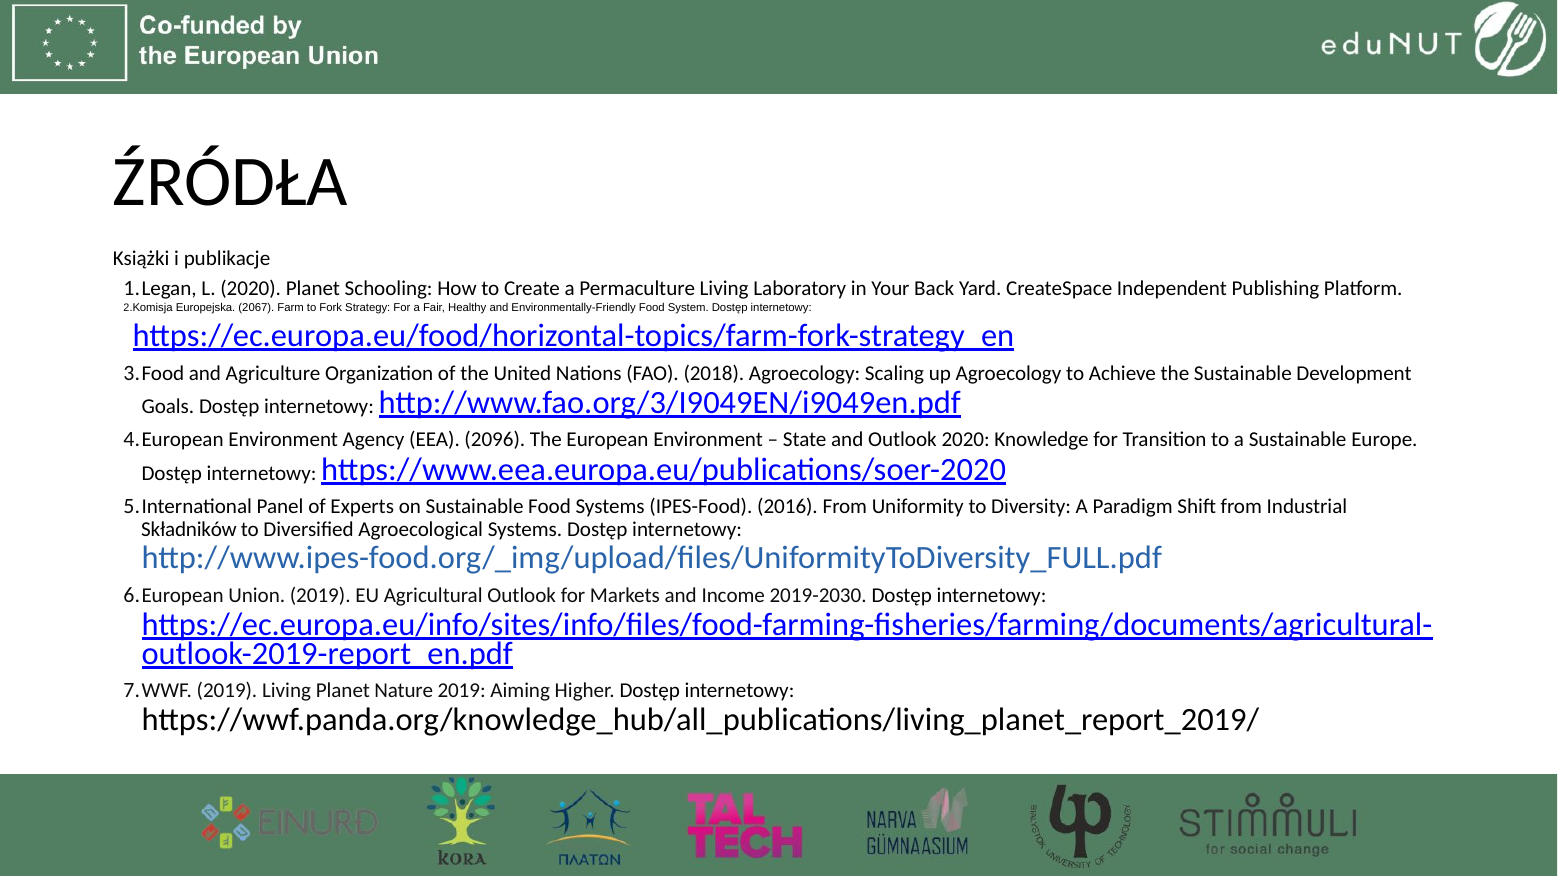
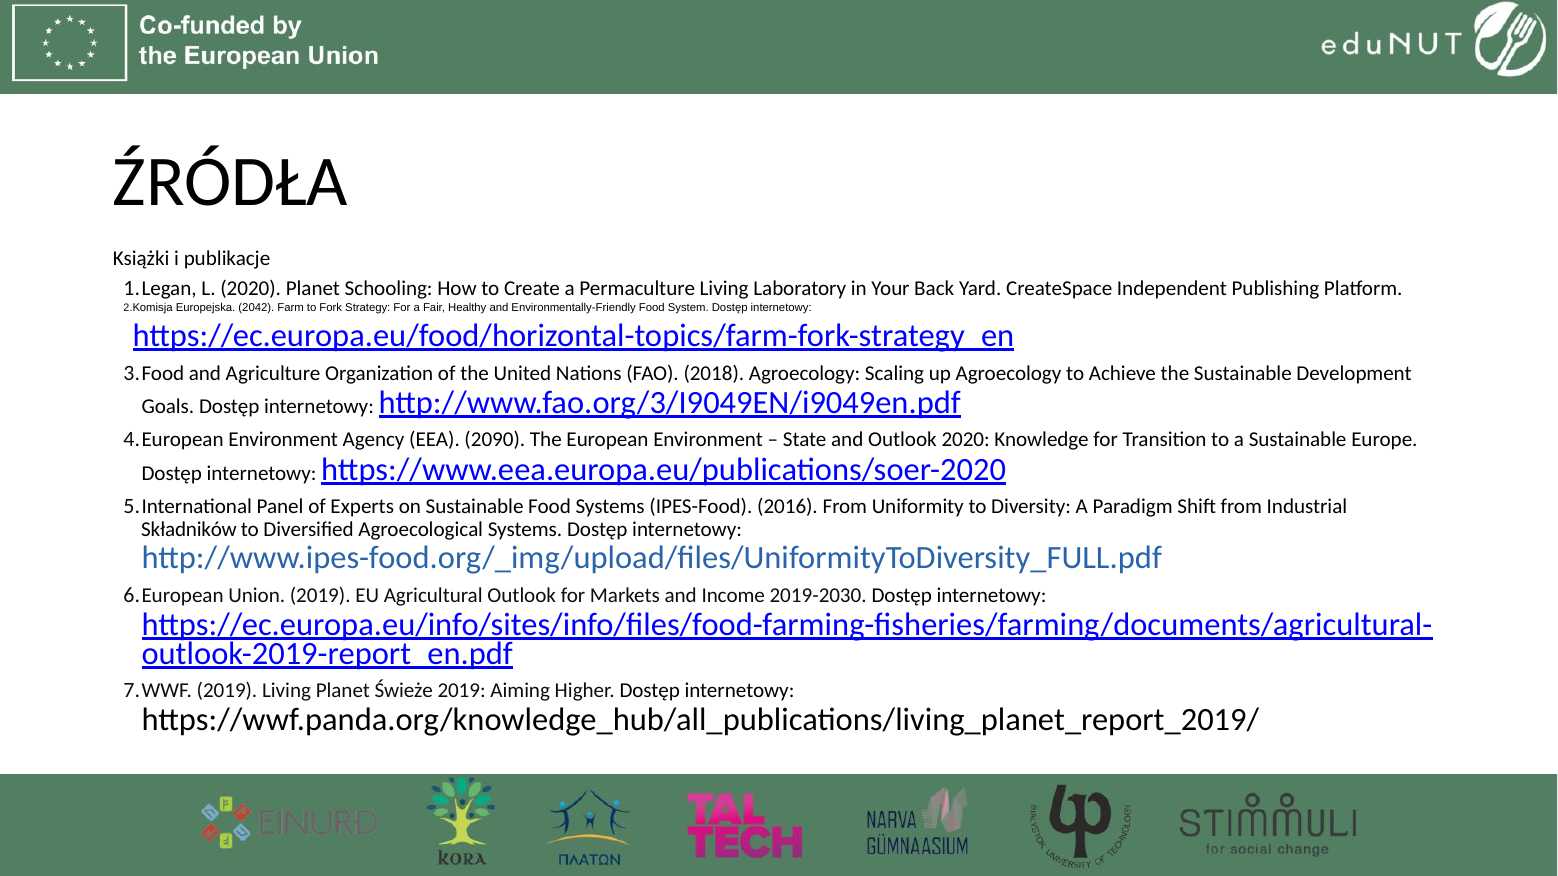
2067: 2067 -> 2042 (256, 308)
2096: 2096 -> 2090 (495, 440)
Nature: Nature -> Świeże (404, 691)
